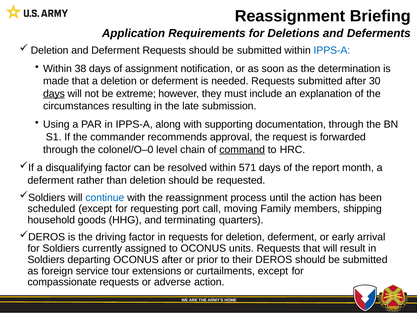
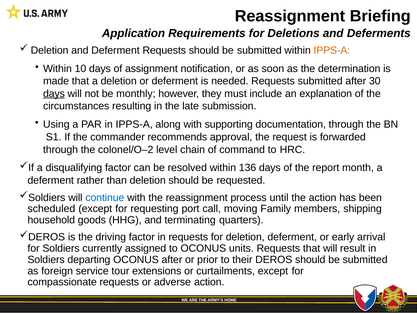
IPPS-A colour: blue -> orange (332, 50)
38: 38 -> 10 (80, 69)
extreme: extreme -> monthly (136, 94)
colonel/O–0: colonel/O–0 -> colonel/O–2 (126, 149)
command underline: present -> none (242, 149)
571: 571 -> 136 (247, 168)
